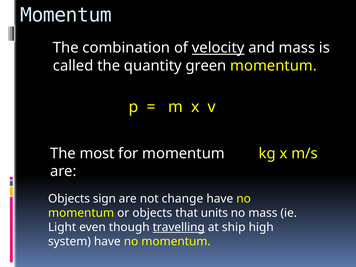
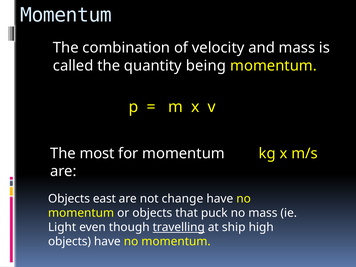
velocity underline: present -> none (218, 48)
green: green -> being (206, 66)
sign: sign -> east (104, 199)
units: units -> puck (214, 213)
system: system -> objects (69, 242)
